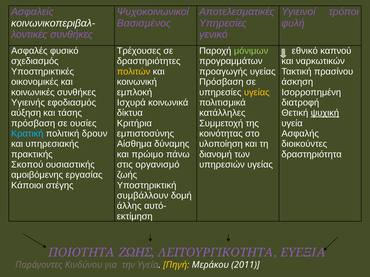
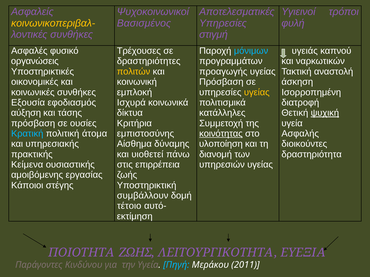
κοινωνικοπεριβαλ- colour: white -> yellow (53, 23)
γενικό: γενικό -> στιγμή (213, 35)
μόνιμων colour: light green -> light blue (251, 51)
εθνικό: εθνικό -> υγειάς (305, 51)
σχεδιασμός: σχεδιασμός -> οργανώσεις (35, 61)
πρασίνου: πρασίνου -> αναστολή (334, 72)
Υγιεινής: Υγιεινής -> Εξουσία (28, 103)
δρουν: δρουν -> άτομα (95, 134)
κοινότητας underline: none -> present (221, 134)
πρώιμο: πρώιμο -> υιοθετεί (147, 155)
Σκοπού: Σκοπού -> Κείμενα (27, 165)
οργανισμό: οργανισμό -> επιρρέπεια (158, 165)
άλλης: άλλης -> τέτοιο (129, 206)
Πηγή colour: yellow -> light blue (176, 265)
